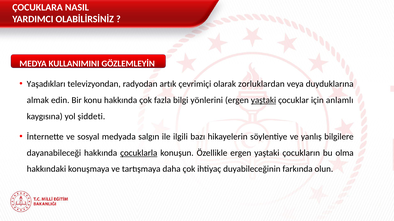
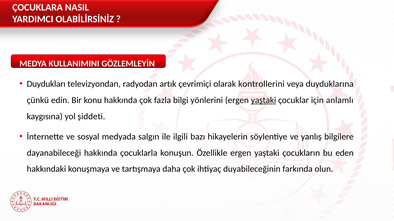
Yaşadıkları: Yaşadıkları -> Duydukları (46, 84)
zorluklardan: zorluklardan -> kontrollerini (261, 84)
almak: almak -> çünkü (38, 100)
çocuklarla underline: present -> none (139, 153)
olma: olma -> eden (345, 153)
